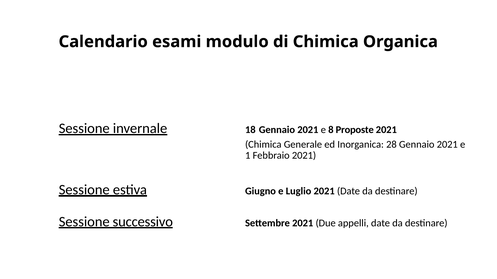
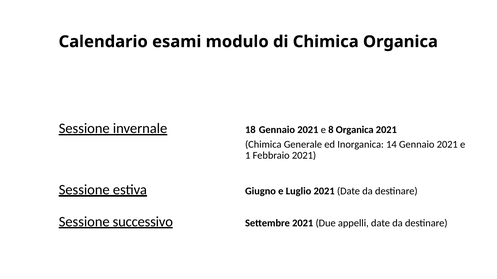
8 Proposte: Proposte -> Organica (355, 130)
28: 28 -> 14 (391, 145)
